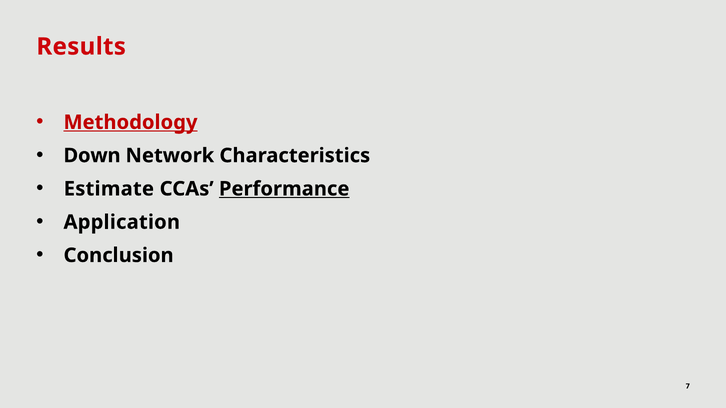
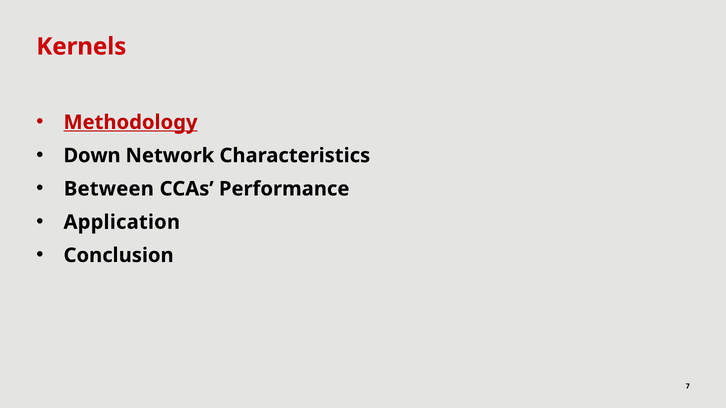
Results: Results -> Kernels (81, 47)
Estimate: Estimate -> Between (109, 189)
Performance underline: present -> none (284, 189)
